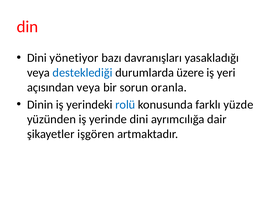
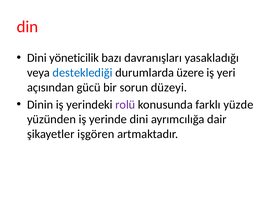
yönetiyor: yönetiyor -> yöneticilik (74, 58)
açısından veya: veya -> gücü (89, 88)
oranla: oranla -> düzeyi (169, 88)
rolü colour: blue -> purple (125, 105)
